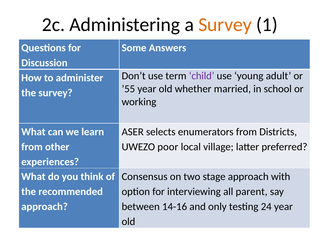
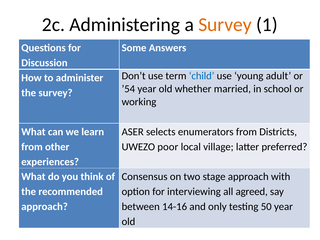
child colour: purple -> blue (202, 76)
’55: ’55 -> ’54 (128, 89)
parent: parent -> agreed (252, 192)
24: 24 -> 50 (266, 207)
